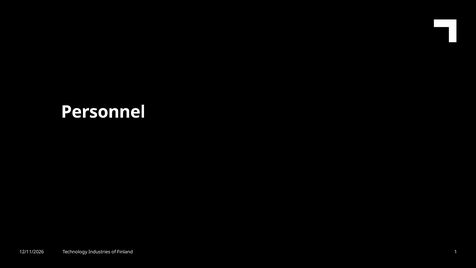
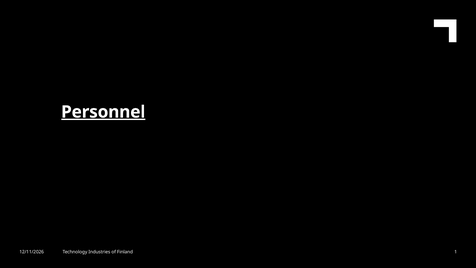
Personnel underline: none -> present (103, 112)
